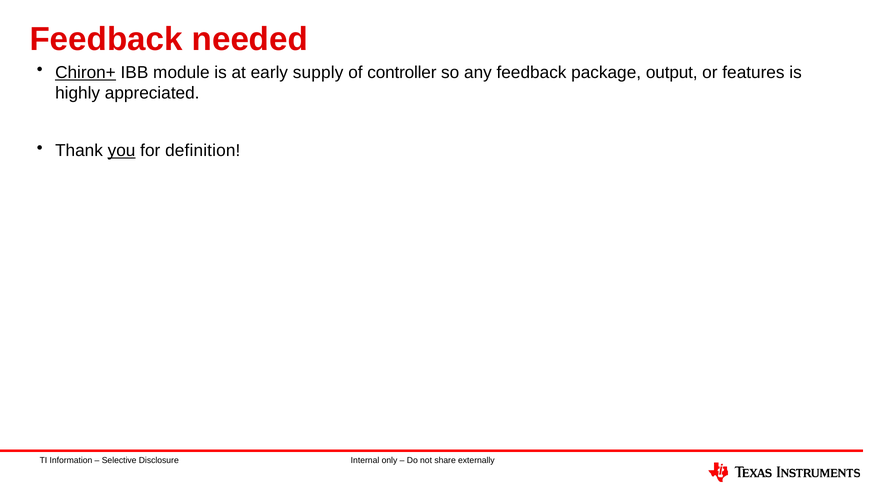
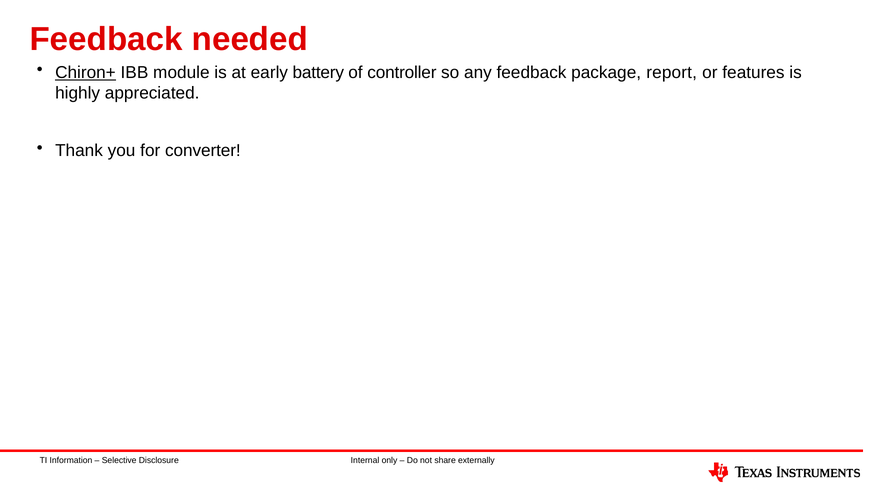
supply: supply -> battery (318, 72)
output: output -> report (672, 72)
you underline: present -> none (122, 151)
definition: definition -> converter (203, 151)
